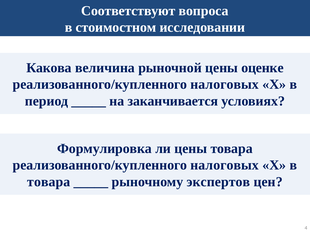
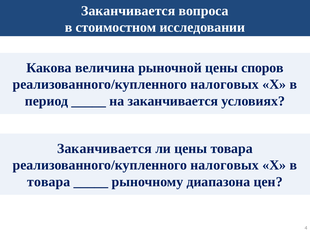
Соответствуют: Соответствуют -> Заканчивается (128, 11)
оценке: оценке -> споров (262, 68)
Формулировка: Формулировка -> Заканчивается (104, 148)
экспертов: экспертов -> диапазона (218, 181)
